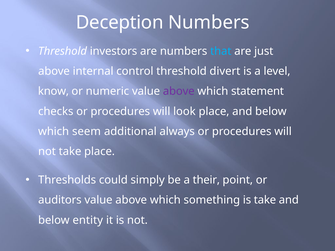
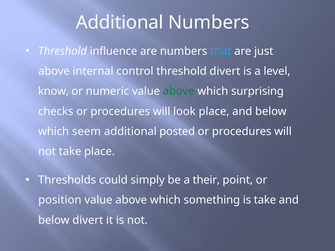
Deception: Deception -> Additional (120, 22)
investors: investors -> influence (114, 51)
above colour: purple -> green (179, 91)
statement: statement -> surprising (257, 91)
always: always -> posted (177, 132)
auditors: auditors -> position (60, 200)
below entity: entity -> divert (88, 220)
